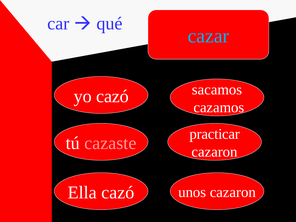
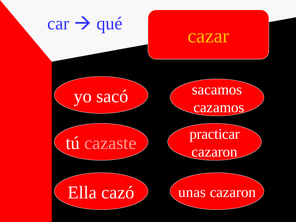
cazar colour: light blue -> yellow (208, 36)
yo cazó: cazó -> sacó (112, 96)
unos: unos -> unas (192, 192)
